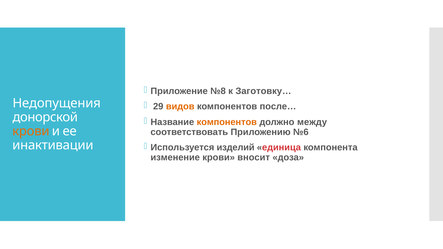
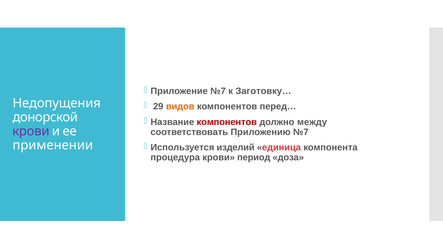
Приложение №8: №8 -> №7 (218, 91)
после…: после… -> перед… (278, 107)
компонентов colour: orange -> red (227, 122)
крови colour: orange -> purple (31, 131)
Приложению №6: №6 -> №7 (301, 132)
инактивации: инактивации -> применении (53, 145)
изменение: изменение -> процедура (175, 158)
вносит: вносит -> период (254, 158)
